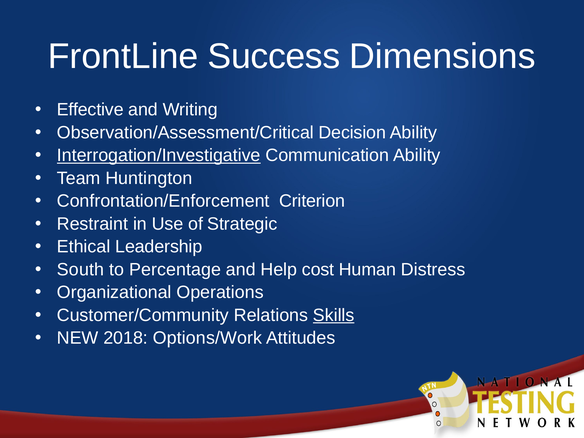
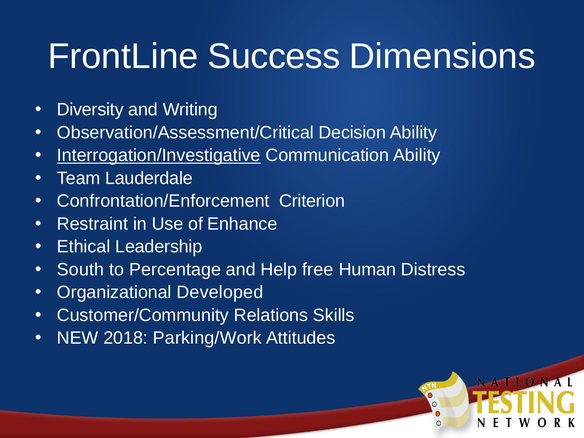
Effective: Effective -> Diversity (90, 110)
Huntington: Huntington -> Lauderdale (149, 178)
Strategic: Strategic -> Enhance (242, 224)
cost: cost -> free (318, 270)
Operations: Operations -> Developed (220, 292)
Skills underline: present -> none (334, 315)
Options/Work: Options/Work -> Parking/Work (207, 338)
